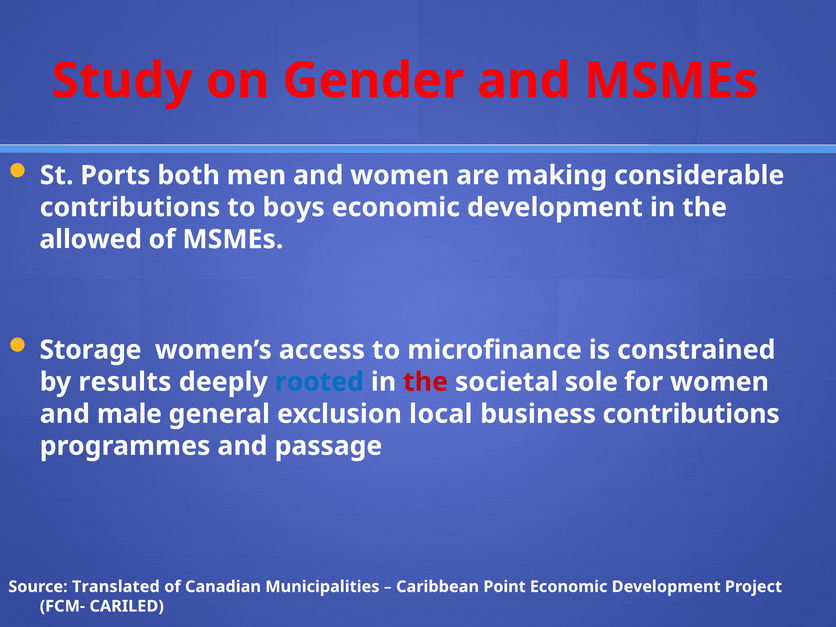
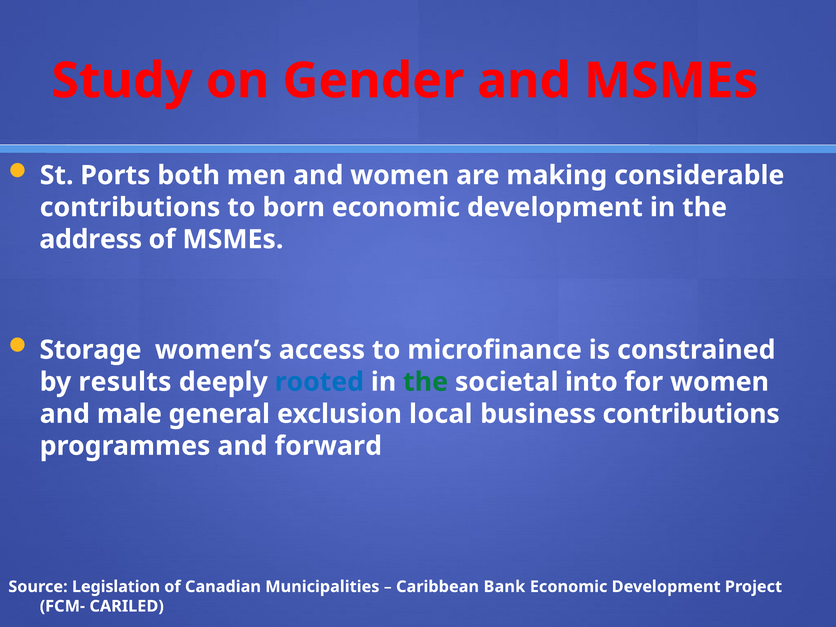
boys: boys -> born (294, 207)
allowed: allowed -> address (91, 239)
the colour: red -> green (426, 382)
sole: sole -> into (591, 382)
passage: passage -> forward (328, 446)
Translated: Translated -> Legislation (116, 587)
Point: Point -> Bank (504, 587)
